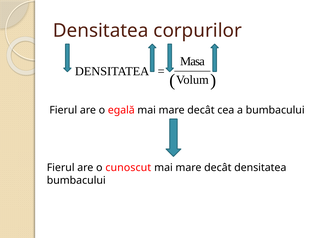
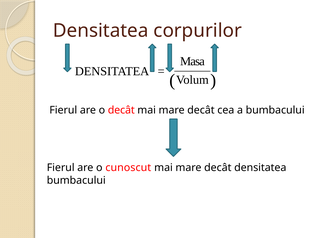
o egală: egală -> decât (121, 110)
